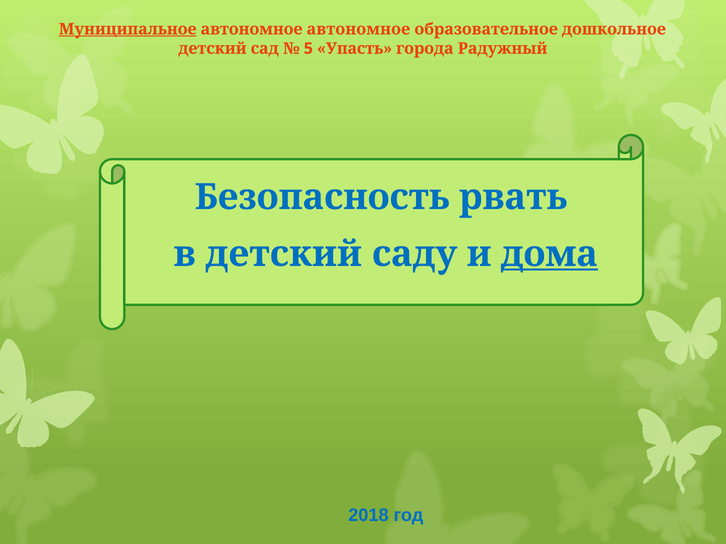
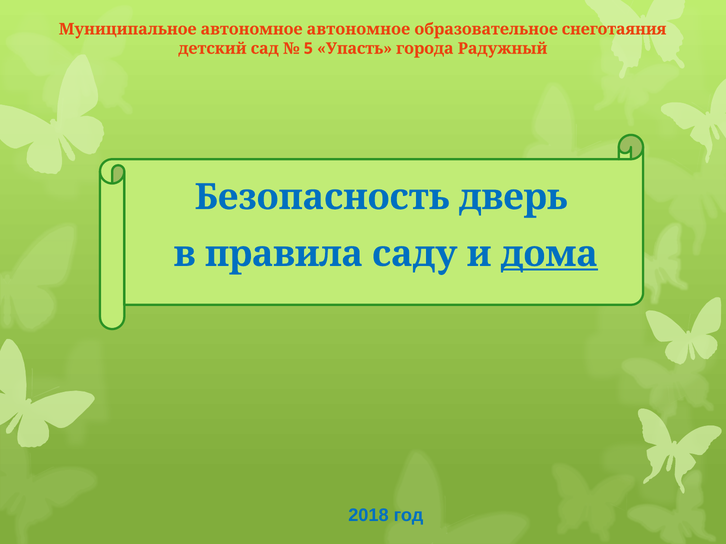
Муниципальное underline: present -> none (128, 29)
дошкольное: дошкольное -> снеготаяния (614, 29)
рвать: рвать -> дверь (513, 197)
в детский: детский -> правила (284, 254)
